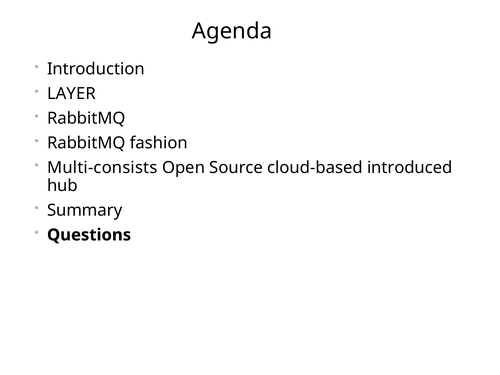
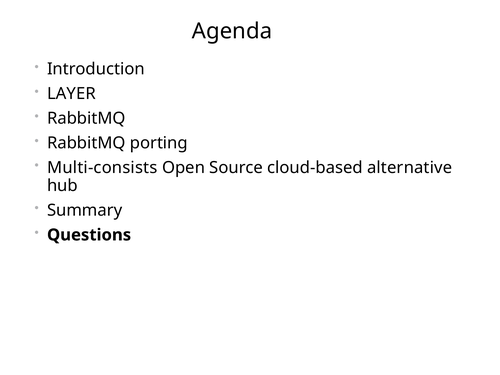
fashion: fashion -> porting (159, 143)
introduced: introduced -> alternative (410, 168)
